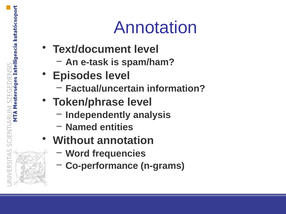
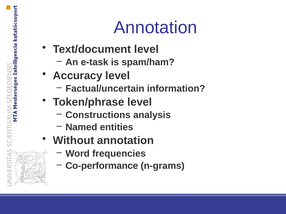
Episodes: Episodes -> Accuracy (78, 76)
Independently: Independently -> Constructions (98, 115)
